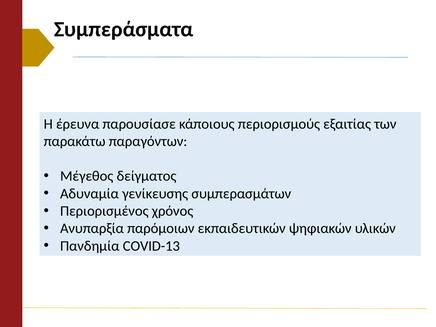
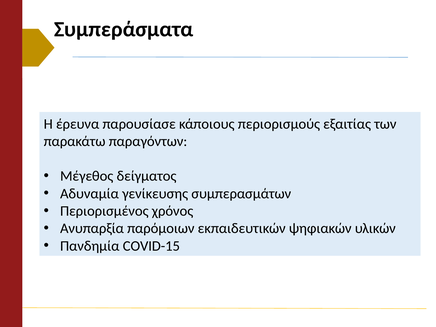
COVID-13: COVID-13 -> COVID-15 (151, 246)
